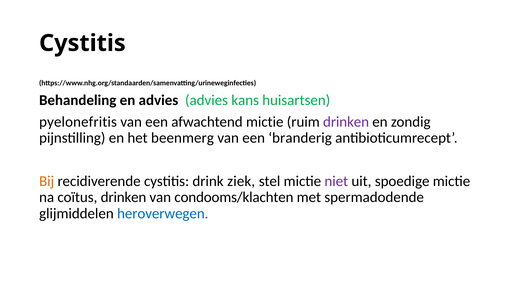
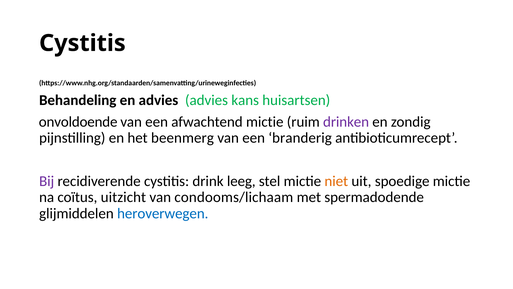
pyelonefritis: pyelonefritis -> onvoldoende (78, 122)
Bij colour: orange -> purple (47, 181)
ziek: ziek -> leeg (241, 181)
niet colour: purple -> orange (336, 181)
coïtus drinken: drinken -> uitzicht (123, 197)
condooms/klachten: condooms/klachten -> condooms/lichaam (234, 197)
